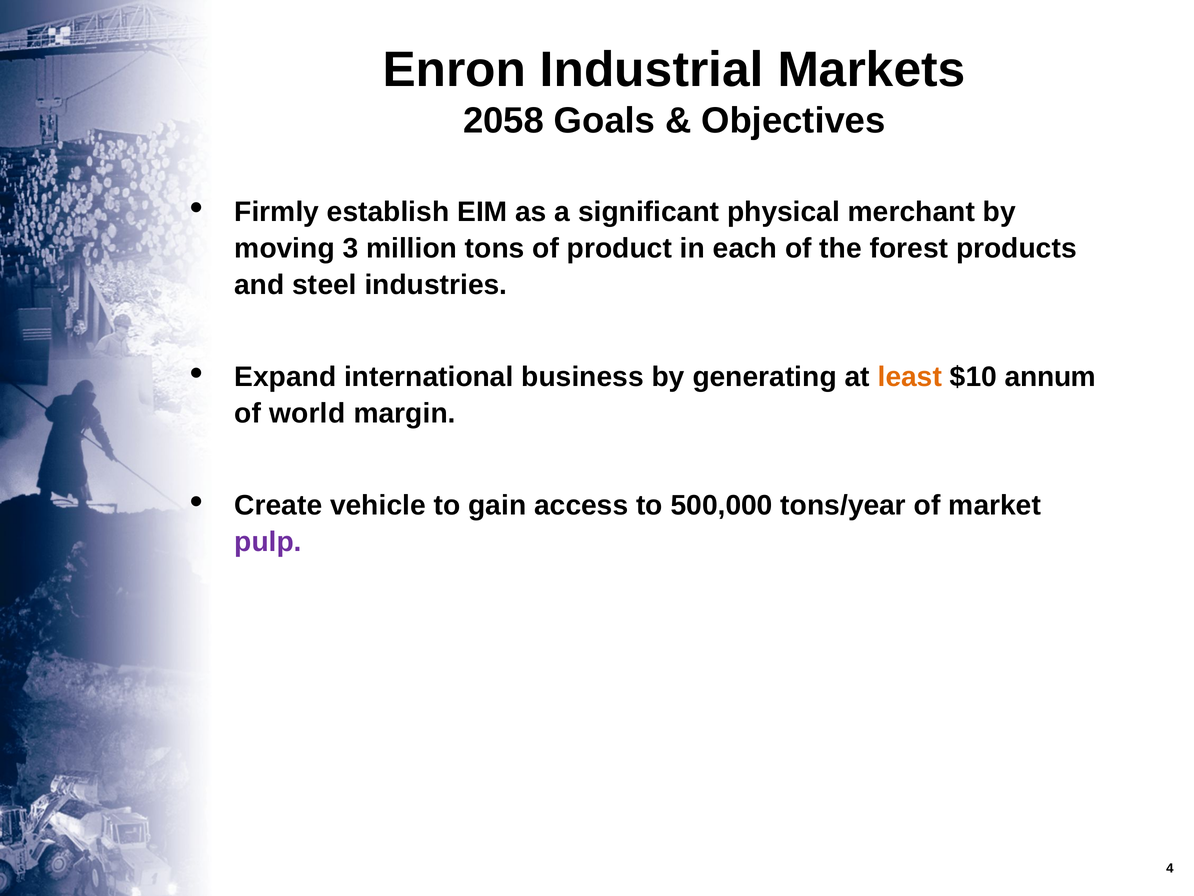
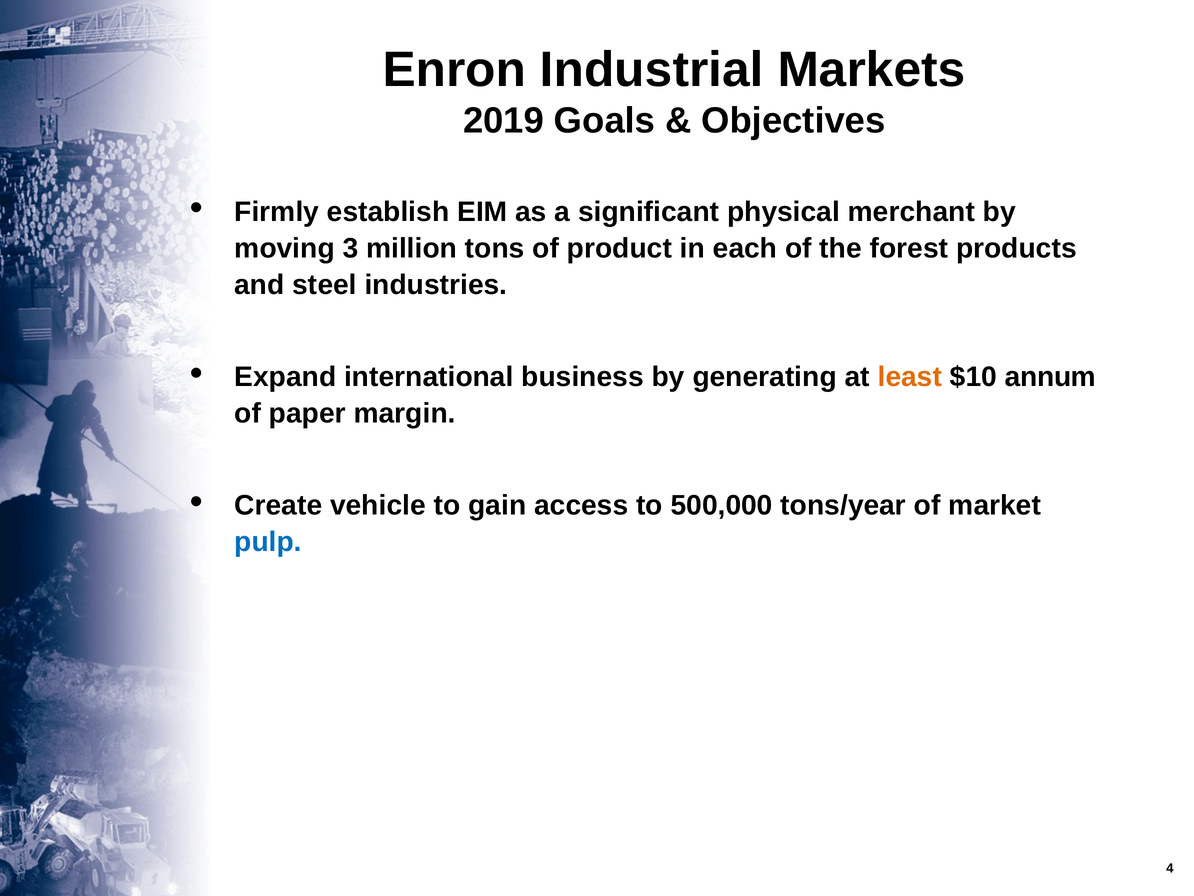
2058: 2058 -> 2019 (504, 120)
world: world -> paper (307, 413)
pulp colour: purple -> blue (268, 542)
